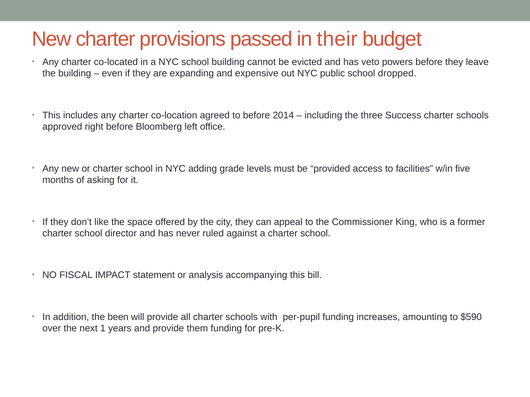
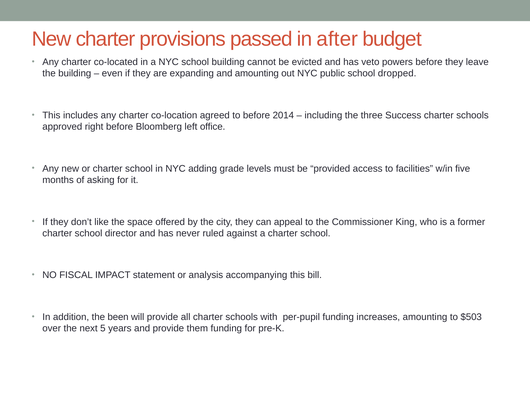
their: their -> after (337, 39)
and expensive: expensive -> amounting (257, 74)
$590: $590 -> $503 (471, 317)
1: 1 -> 5 (103, 329)
